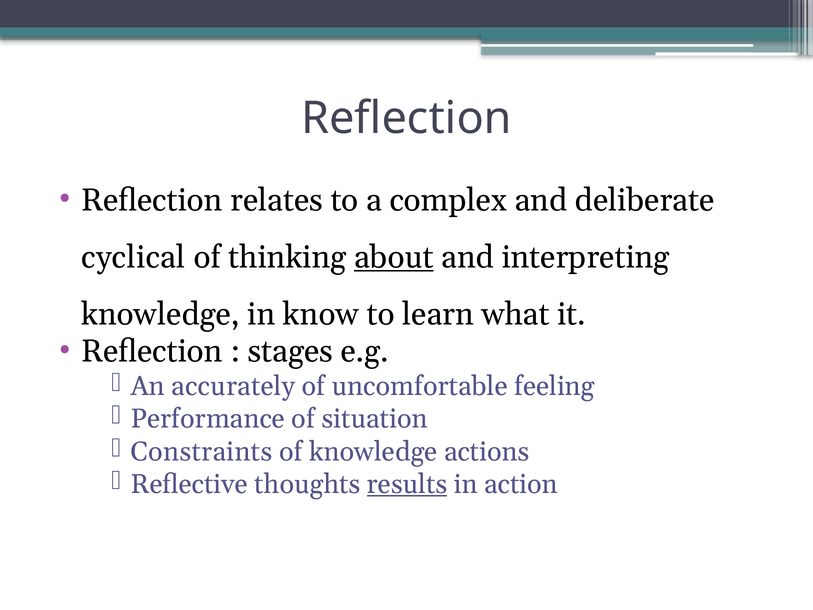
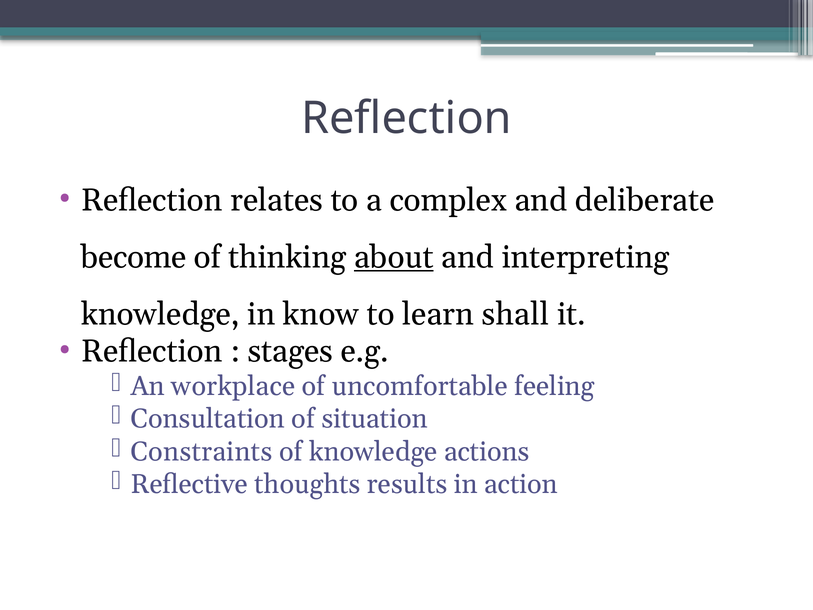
cyclical: cyclical -> become (134, 257)
what: what -> shall (515, 314)
accurately: accurately -> workplace (233, 386)
Performance: Performance -> Consultation (208, 419)
results underline: present -> none (407, 484)
